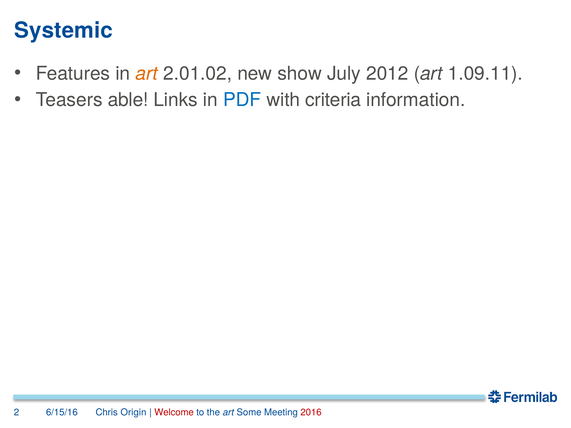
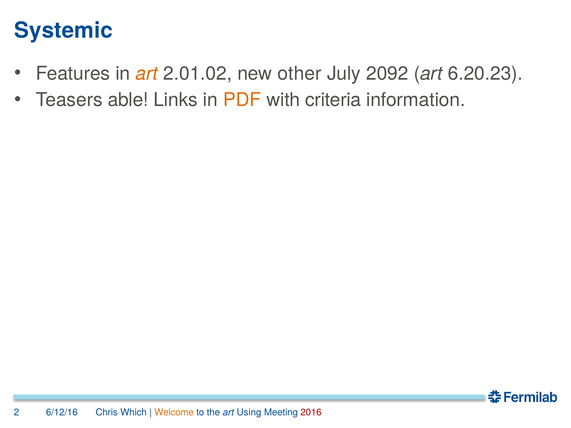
show: show -> other (299, 73)
2012: 2012 -> 2092 (387, 73)
1.09.11: 1.09.11 -> 6.20.23 (485, 73)
PDF colour: blue -> orange (242, 100)
6/15/16: 6/15/16 -> 6/12/16 (62, 413)
Origin: Origin -> Which (134, 413)
Welcome colour: red -> orange (174, 413)
Some: Some -> Using (249, 413)
